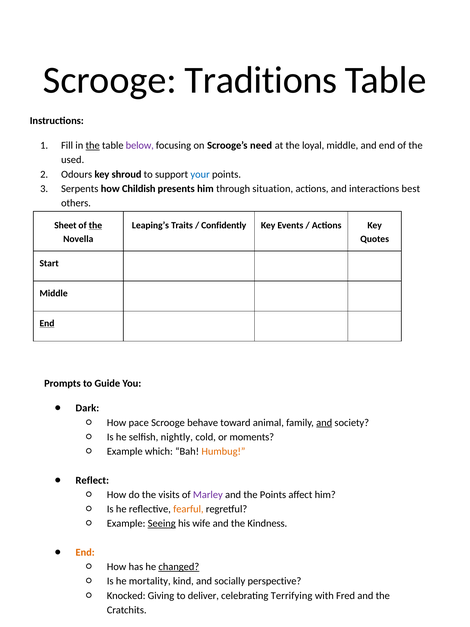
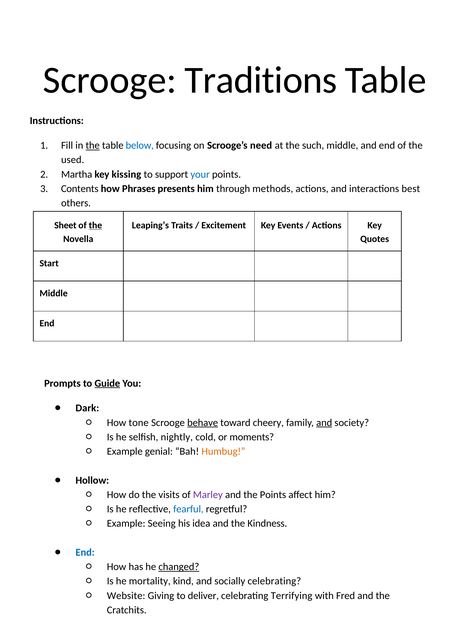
below colour: purple -> blue (140, 145)
loyal: loyal -> such (313, 145)
Odours: Odours -> Martha (77, 174)
shroud: shroud -> kissing (126, 174)
Serpents: Serpents -> Contents (80, 189)
Childish: Childish -> Phrases (139, 189)
situation: situation -> methods (273, 189)
Confidently: Confidently -> Excitement (224, 225)
End underline: present -> none (47, 323)
Guide underline: none -> present (107, 383)
pace: pace -> tone (139, 422)
behave underline: none -> present (203, 422)
animal: animal -> cheery (268, 422)
which: which -> genial (159, 451)
Reflect: Reflect -> Hollow (92, 480)
fearful colour: orange -> blue (188, 509)
Seeing underline: present -> none (162, 523)
wife: wife -> idea (201, 523)
End colour: orange -> blue (85, 552)
socially perspective: perspective -> celebrating (274, 581)
Knocked: Knocked -> Website (126, 595)
